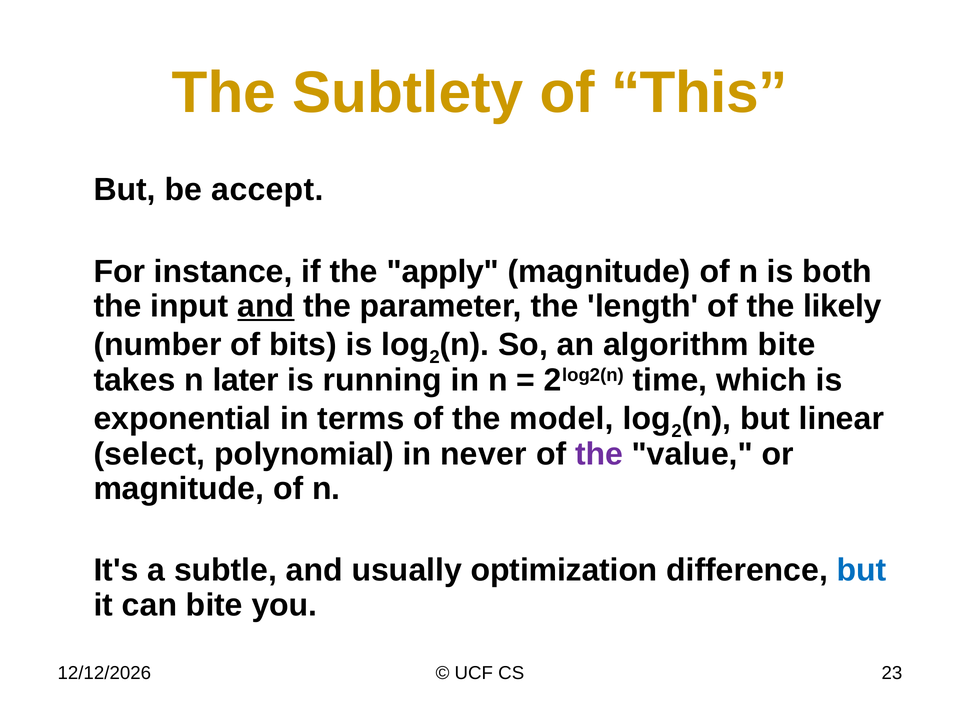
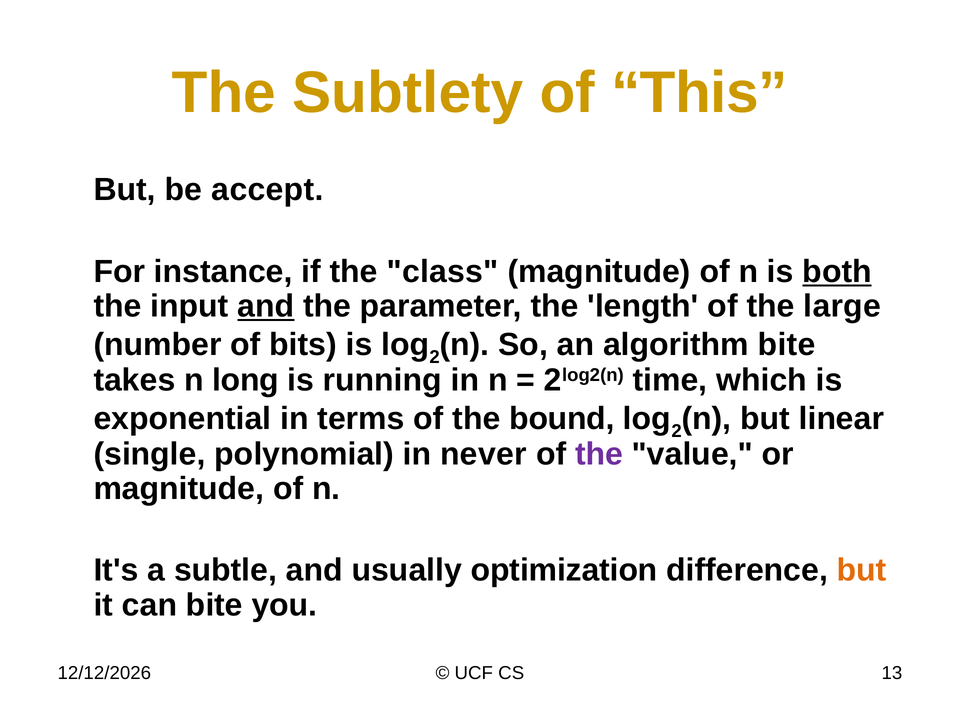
apply: apply -> class (443, 272)
both underline: none -> present (837, 272)
likely: likely -> large (842, 306)
later: later -> long (246, 380)
model: model -> bound (562, 418)
select: select -> single (150, 454)
but colour: blue -> orange (862, 570)
23: 23 -> 13 (892, 673)
